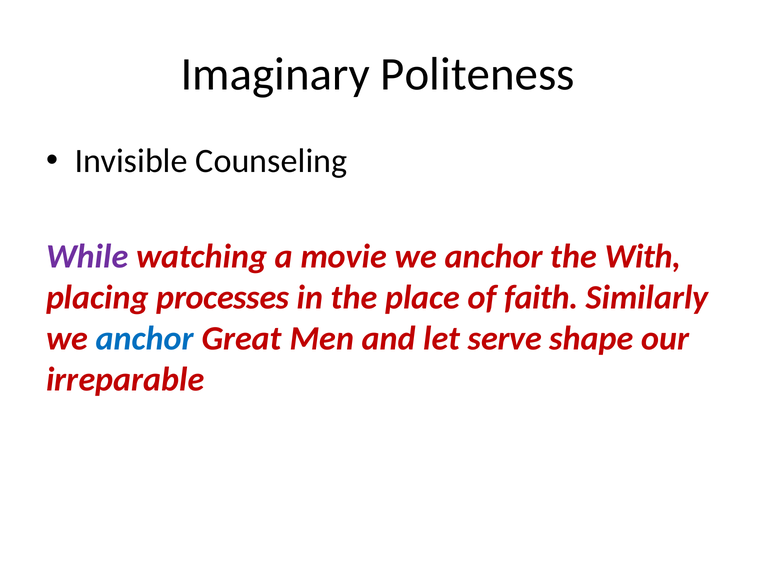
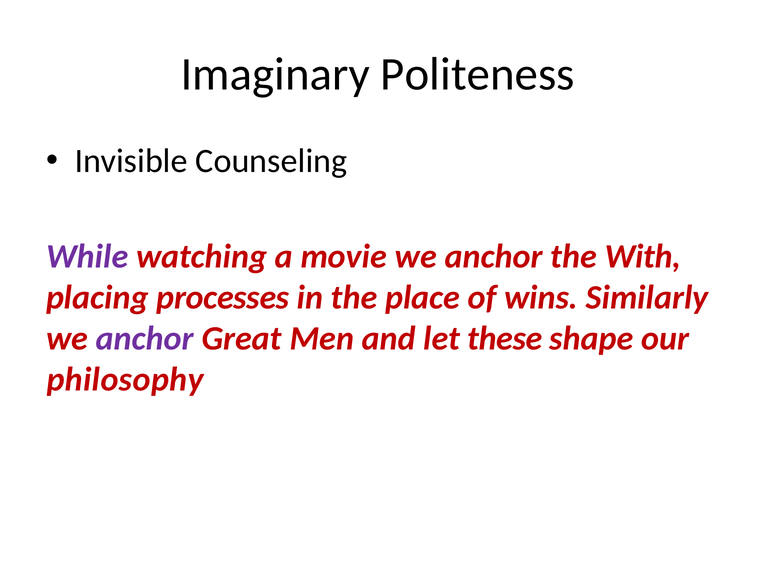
faith: faith -> wins (541, 297)
anchor colour: blue -> purple (145, 338)
serve: serve -> these (505, 338)
irreparable: irreparable -> philosophy (125, 379)
